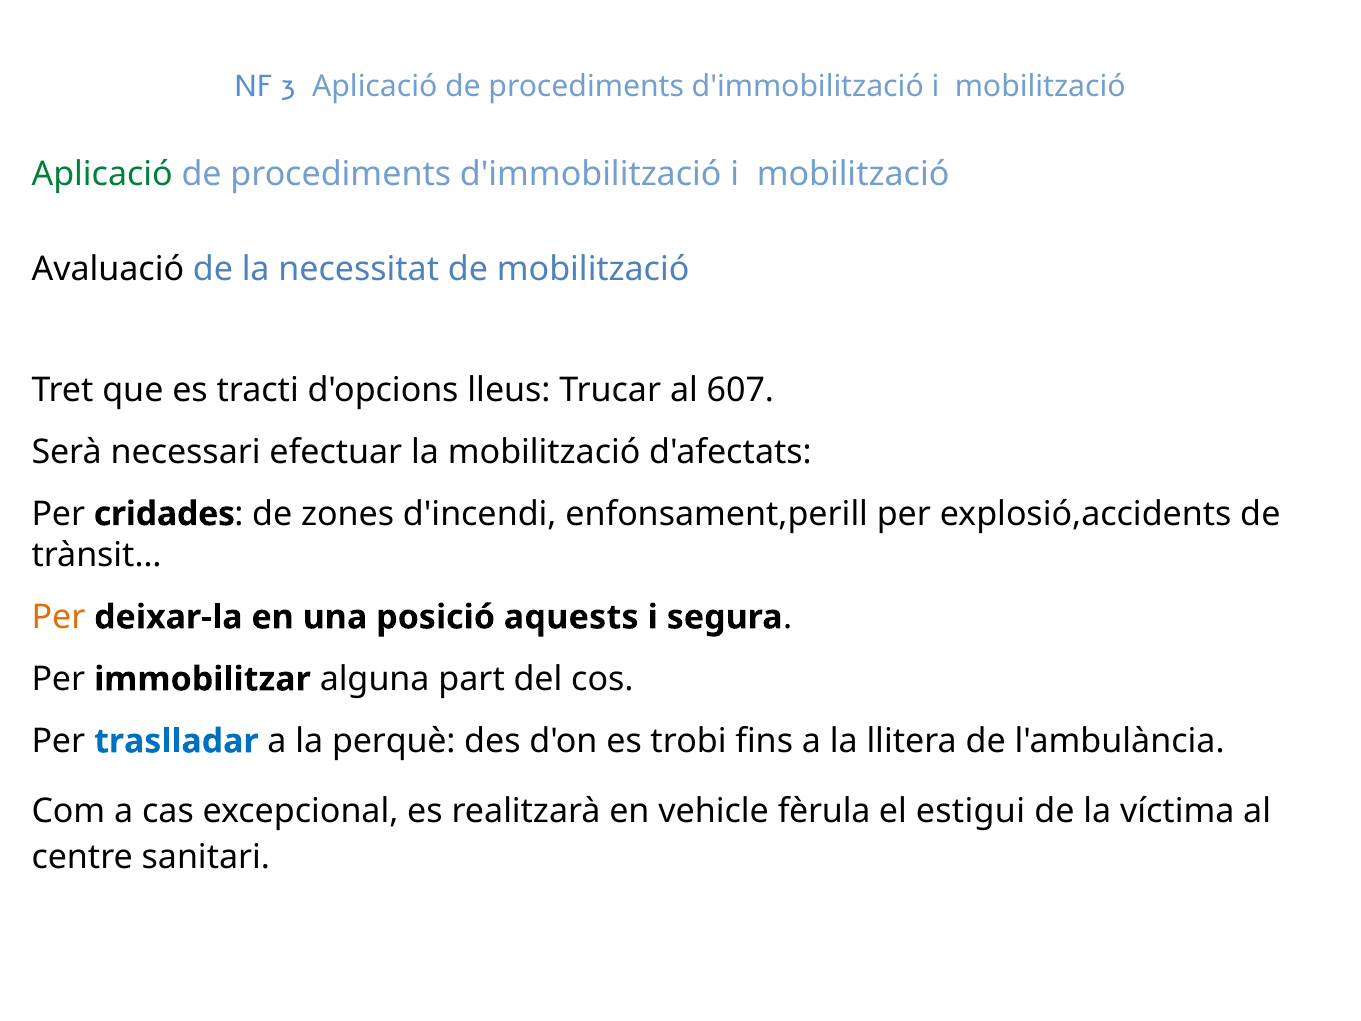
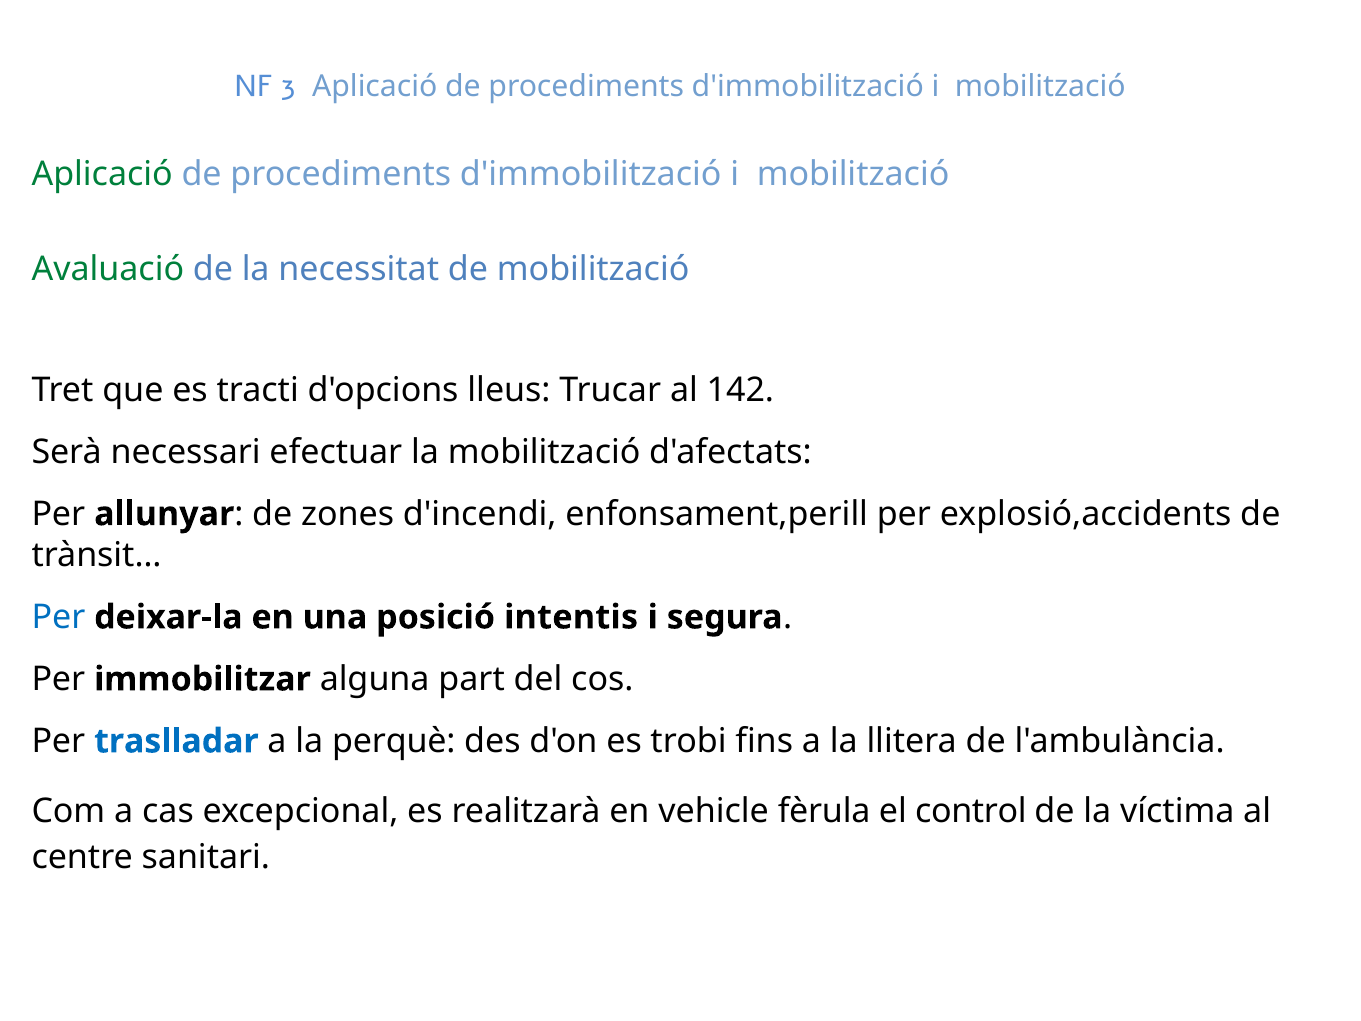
Avaluació colour: black -> green (108, 270)
607: 607 -> 142 (740, 390)
cridades: cridades -> allunyar (164, 514)
Per colour: orange -> blue (58, 617)
aquests: aquests -> intentis (571, 617)
estigui: estigui -> control (971, 811)
